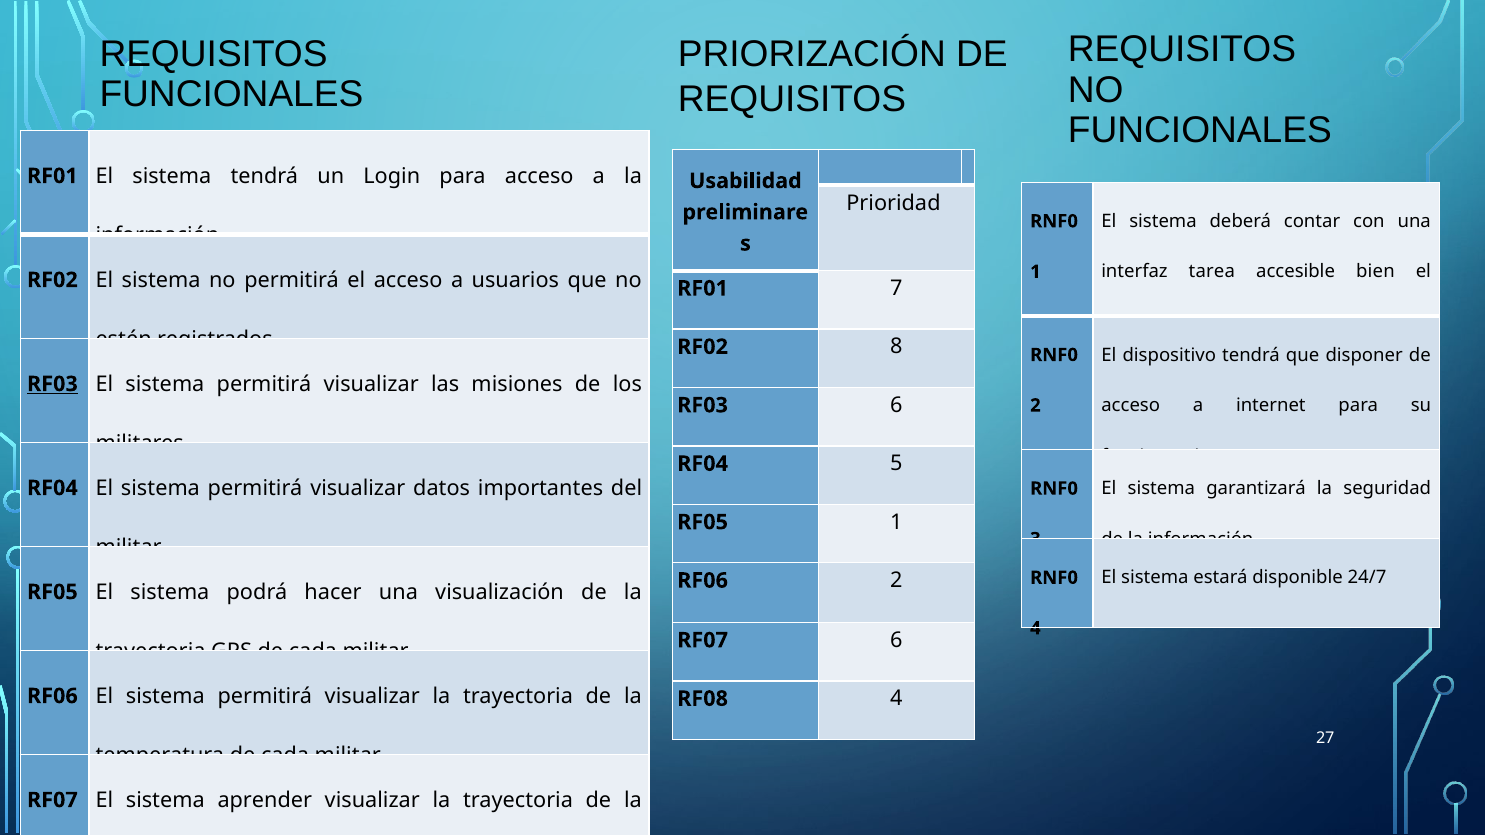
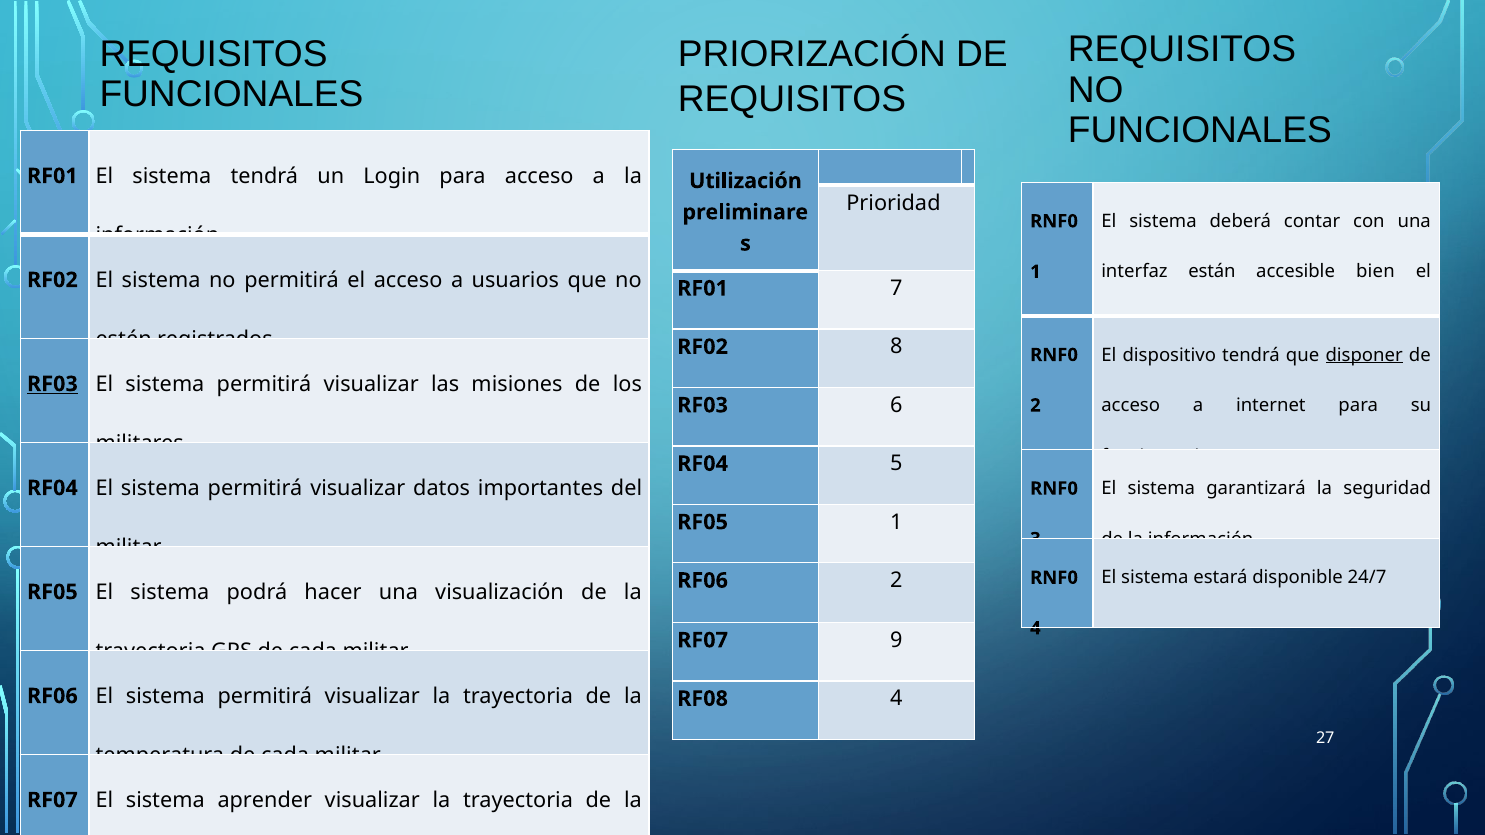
Usabilidad: Usabilidad -> Utilización (745, 181)
tarea: tarea -> están (1212, 272)
disponer underline: none -> present (1364, 355)
RF07 6: 6 -> 9 (896, 640)
